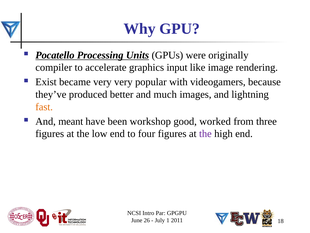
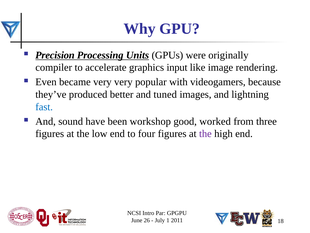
Pocatello: Pocatello -> Precision (55, 55)
Exist: Exist -> Even (46, 82)
much: much -> tuned (165, 94)
fast colour: orange -> blue (44, 107)
meant: meant -> sound (71, 121)
